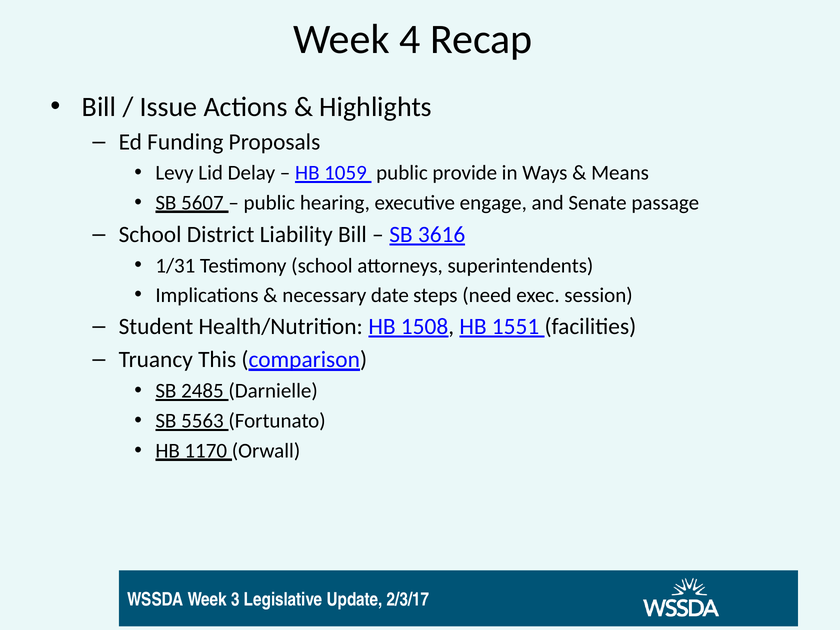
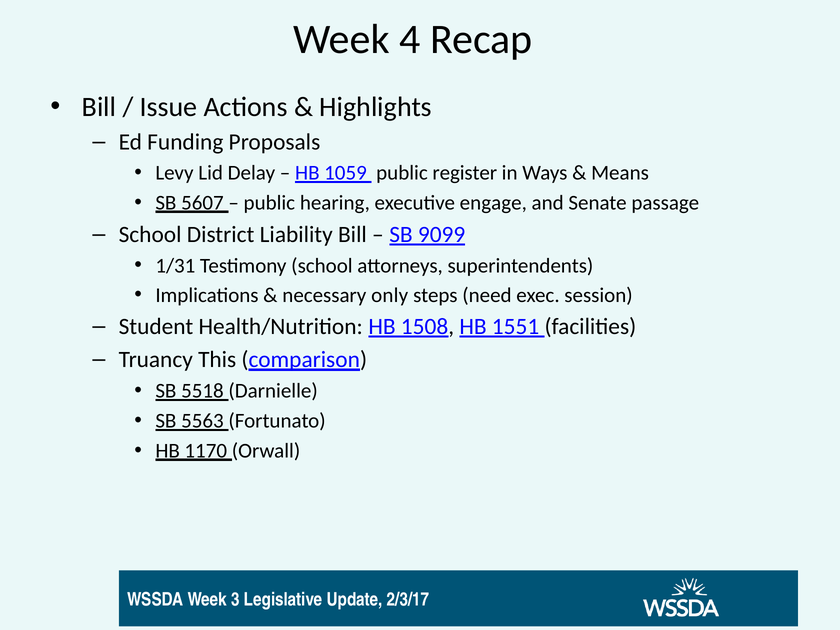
provide: provide -> register (465, 173)
3616: 3616 -> 9099 (442, 235)
date: date -> only (390, 295)
2485: 2485 -> 5518 (202, 391)
